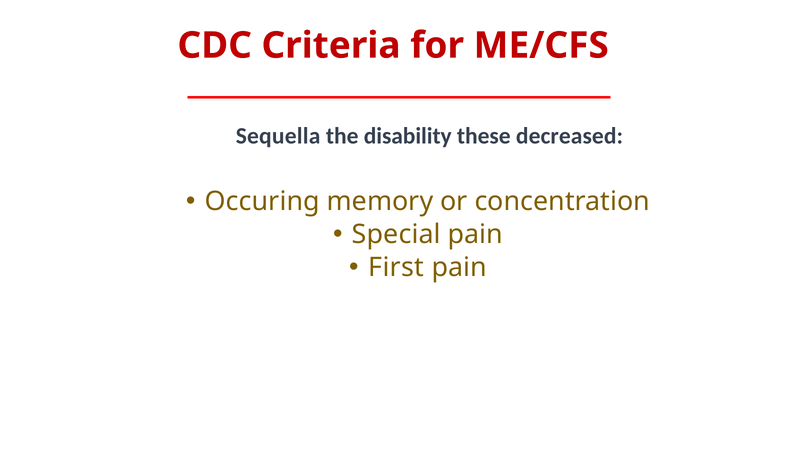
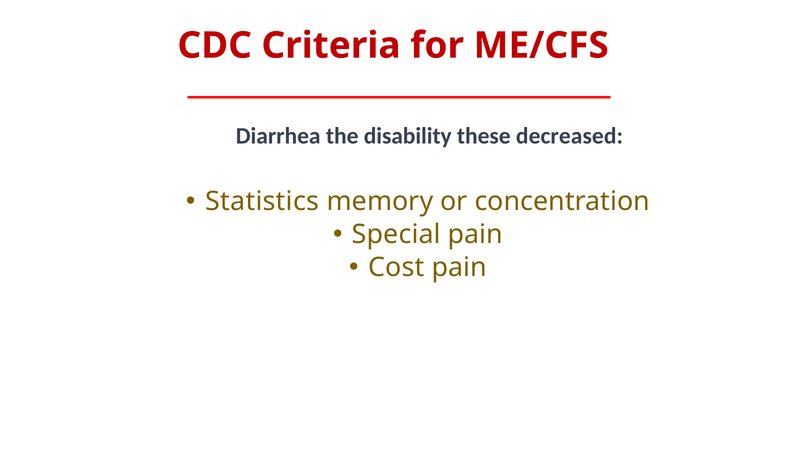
Sequella: Sequella -> Diarrhea (278, 136)
Occuring: Occuring -> Statistics (262, 201)
First: First -> Cost (396, 268)
